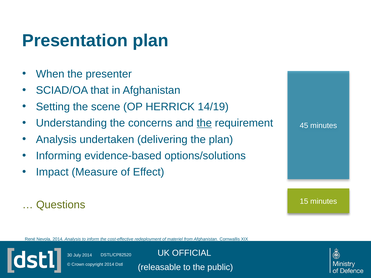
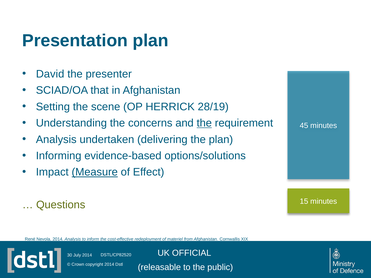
When: When -> David (50, 74)
14/19: 14/19 -> 28/19 (213, 107)
Measure underline: none -> present (95, 172)
